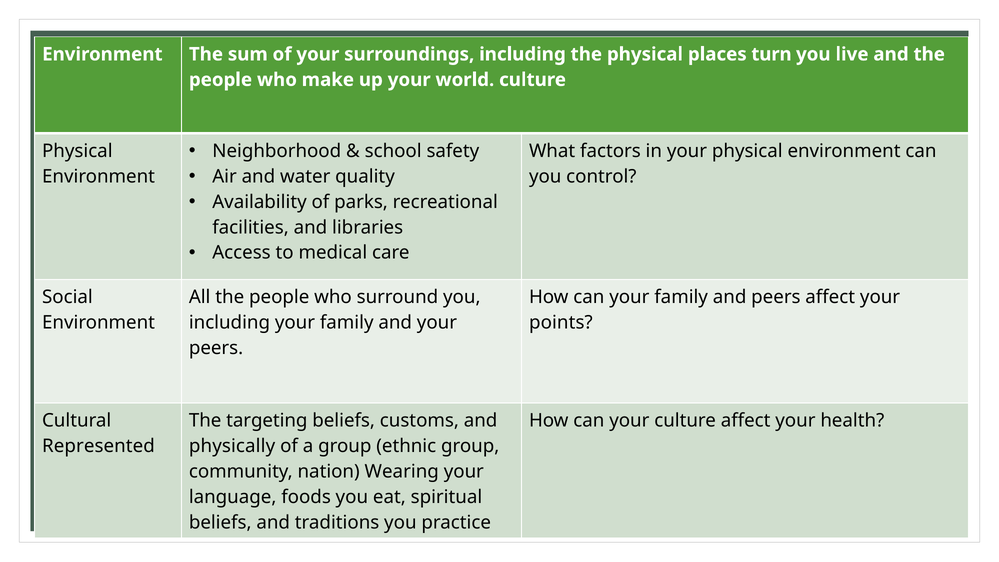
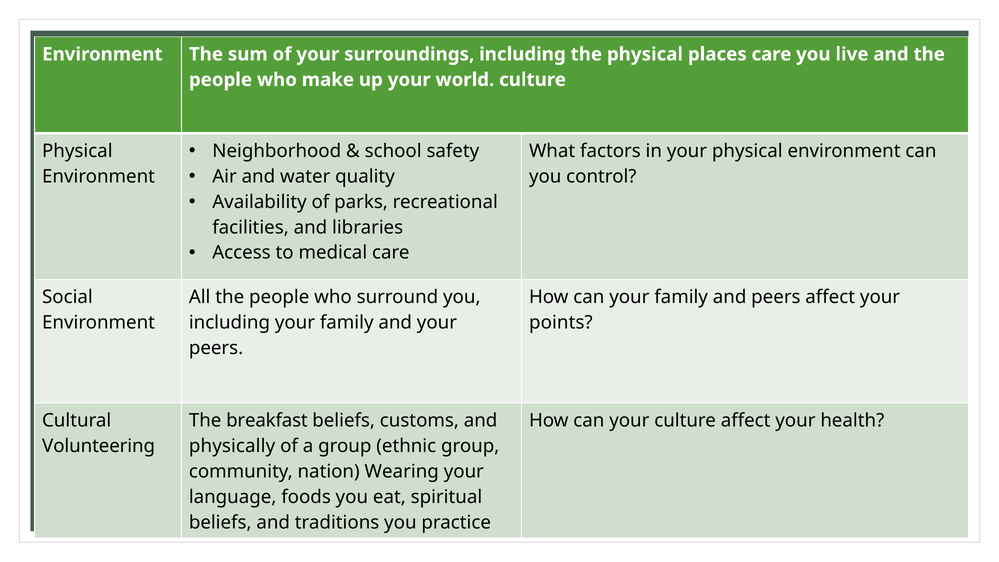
places turn: turn -> care (771, 54)
targeting: targeting -> breakfast (267, 421)
Represented: Represented -> Volunteering (99, 446)
